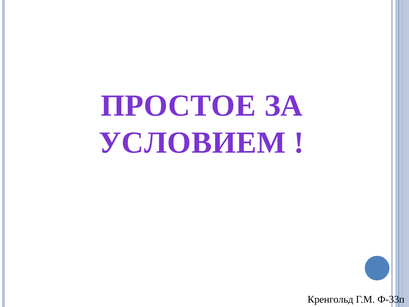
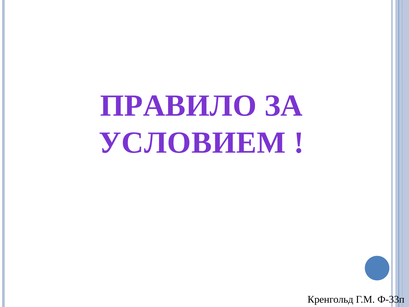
ПРОСТОЕ: ПРОСТОЕ -> ПРАВИЛО (178, 106)
